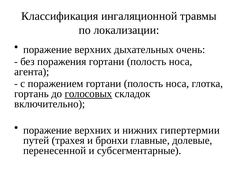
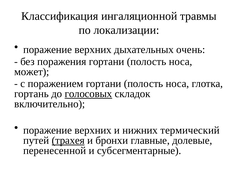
агента: агента -> может (32, 72)
гипертермии: гипертермии -> термический (190, 130)
трахея underline: none -> present (68, 140)
